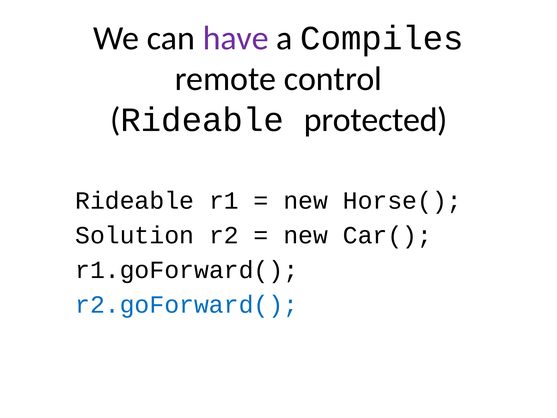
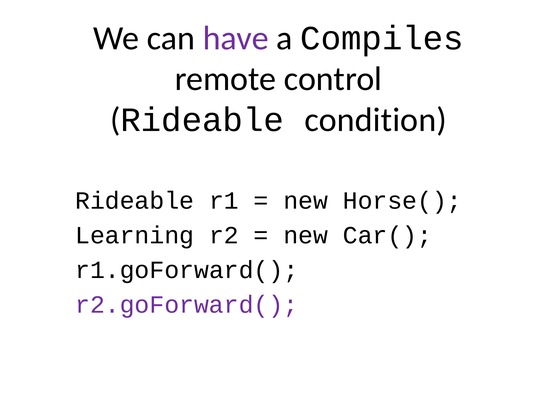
protected: protected -> condition (376, 120)
Solution: Solution -> Learning (135, 235)
r2.goForward( colour: blue -> purple (187, 304)
